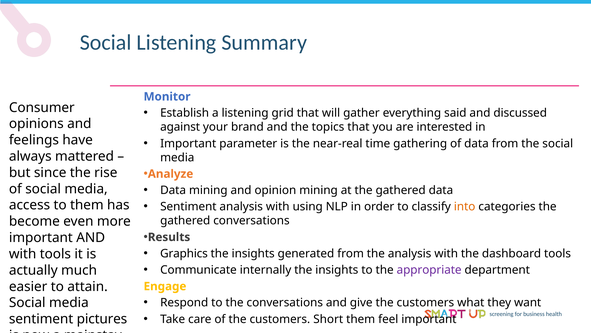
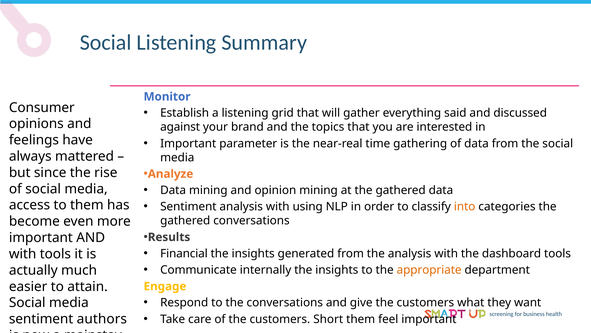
Graphics: Graphics -> Financial (184, 253)
appropriate colour: purple -> orange (429, 270)
pictures: pictures -> authors (102, 319)
